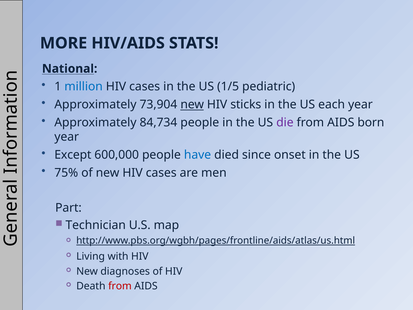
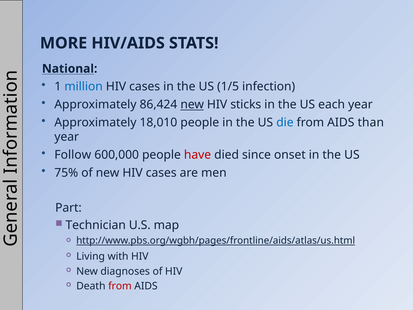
pediatric: pediatric -> infection (269, 87)
73,904: 73,904 -> 86,424 (158, 104)
84,734: 84,734 -> 18,010 (158, 122)
die colour: purple -> blue (285, 122)
born: born -> than (371, 122)
Except: Except -> Follow (73, 155)
have colour: blue -> red (198, 155)
